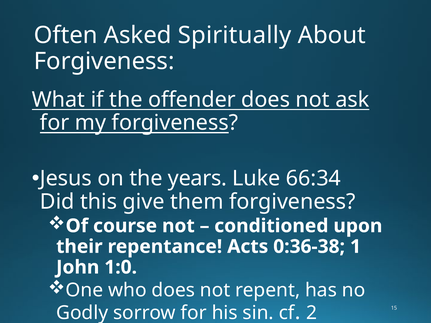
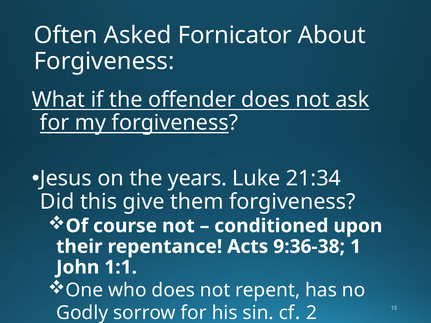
Spiritually: Spiritually -> Fornicator (235, 35)
66:34: 66:34 -> 21:34 (313, 179)
0:36-38: 0:36-38 -> 9:36-38 (309, 247)
1:0: 1:0 -> 1:1 (121, 267)
